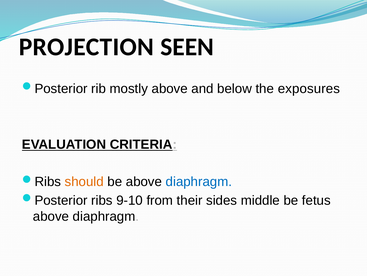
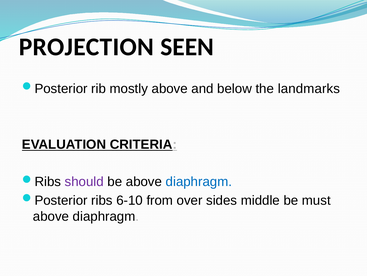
exposures: exposures -> landmarks (309, 88)
should colour: orange -> purple (84, 181)
9-10: 9-10 -> 6-10 (130, 200)
their: their -> over (190, 200)
fetus: fetus -> must (316, 200)
